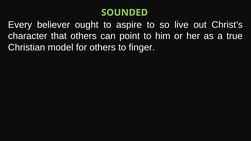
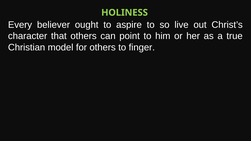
SOUNDED: SOUNDED -> HOLINESS (125, 13)
